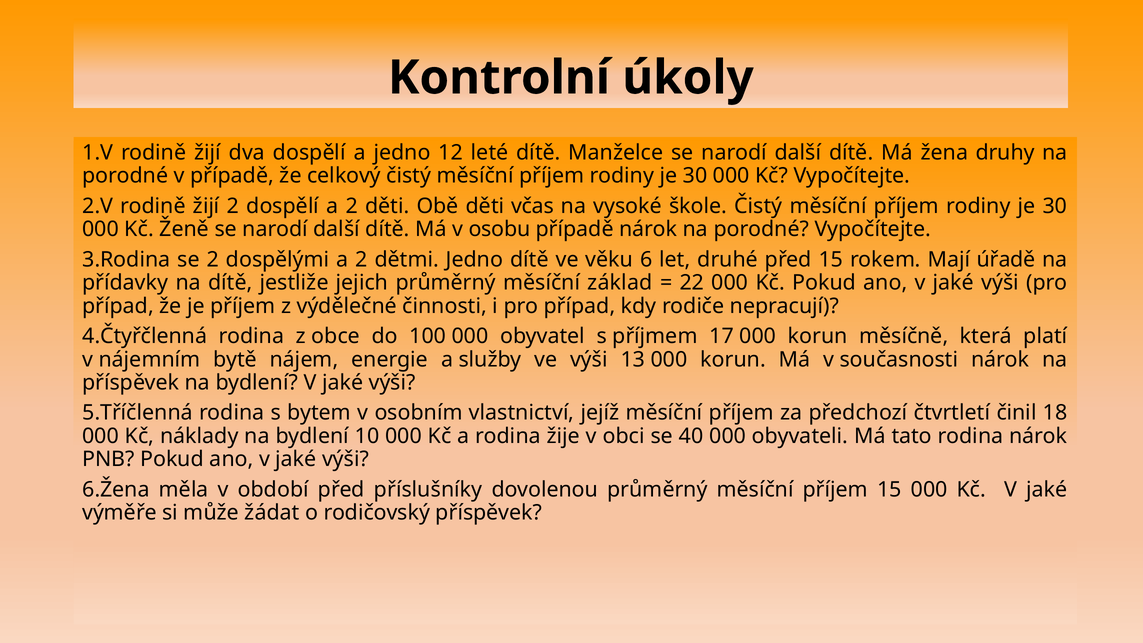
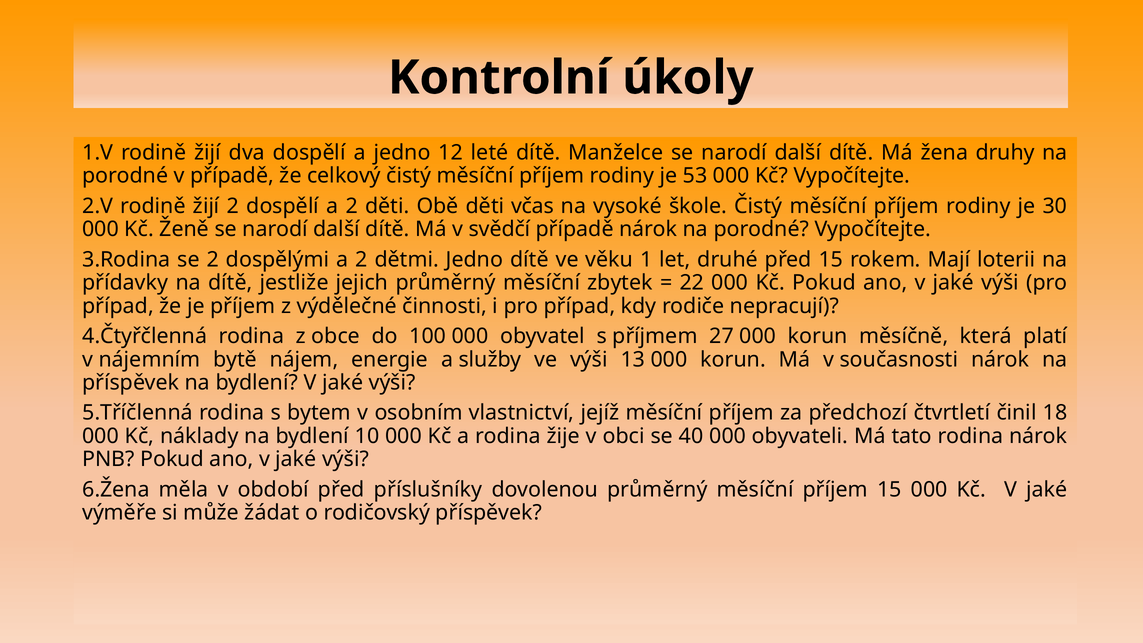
30: 30 -> 53 (695, 176)
osobu: osobu -> svědčí (499, 229)
6: 6 -> 1 (646, 260)
úřadě: úřadě -> loterii (1006, 260)
základ: základ -> zbytek (620, 283)
17: 17 -> 27 (722, 336)
